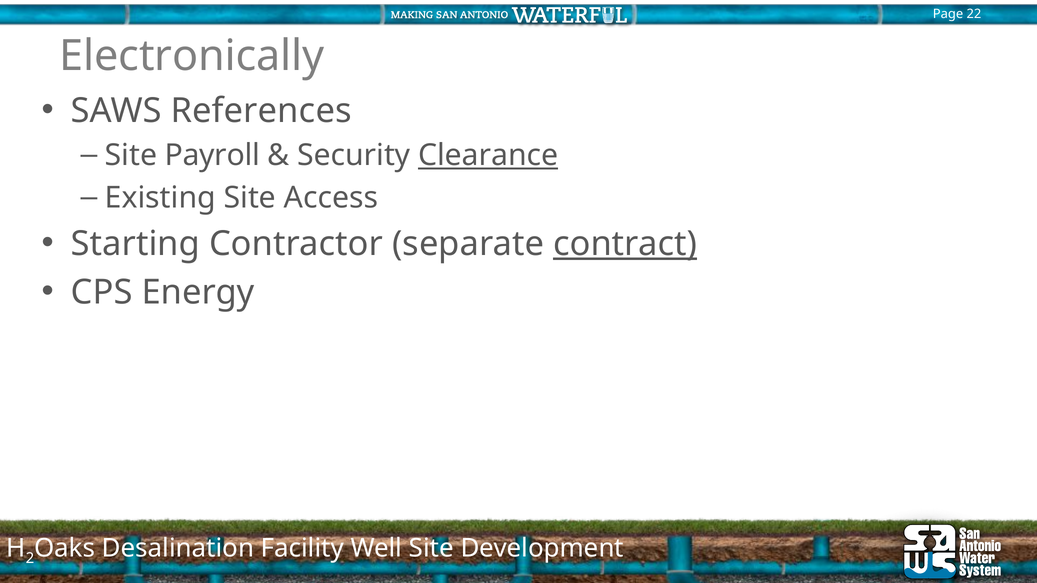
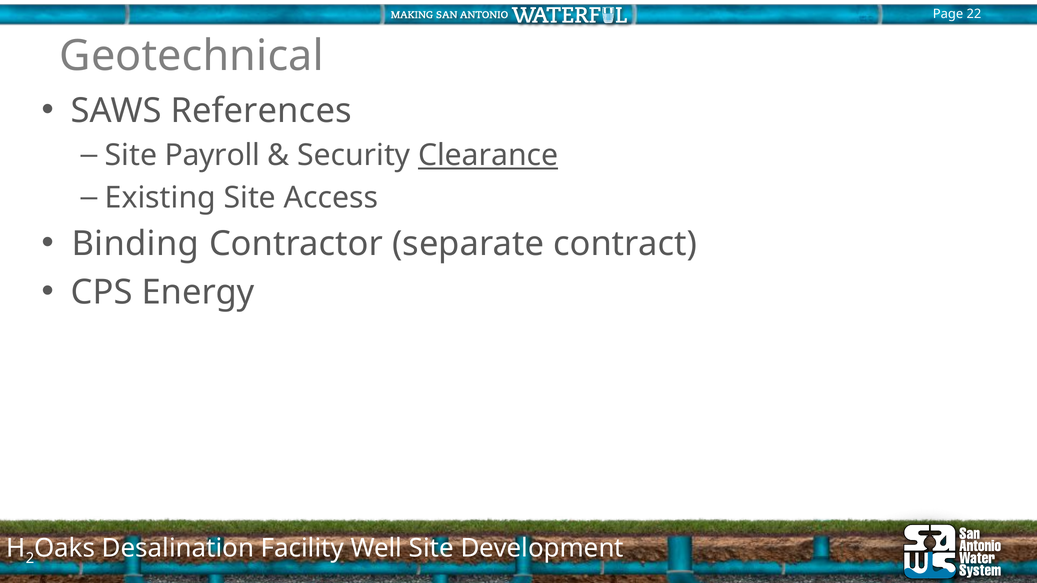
Electronically: Electronically -> Geotechnical (192, 56)
Starting: Starting -> Binding (135, 244)
contract underline: present -> none (625, 244)
